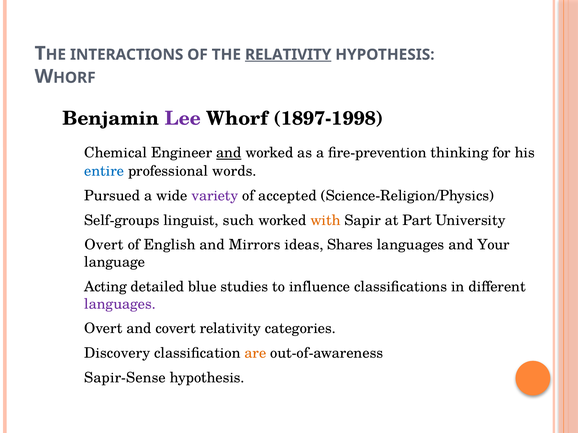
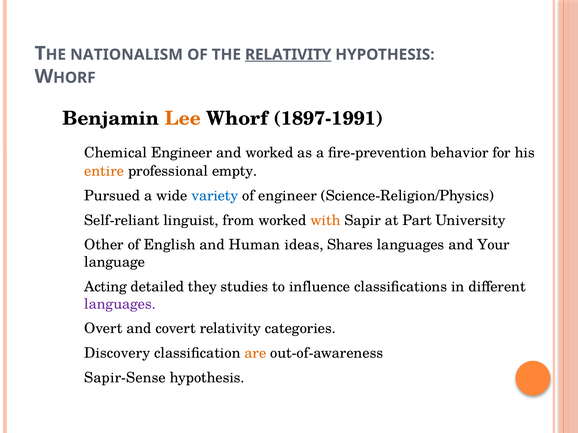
INTERACTIONS: INTERACTIONS -> NATIONALISM (127, 55)
Lee colour: purple -> orange (183, 119)
1897-1998: 1897-1998 -> 1897-1991 (328, 119)
and underline: present -> none (229, 153)
thinking: thinking -> behavior (460, 153)
entire colour: blue -> orange (104, 171)
words: words -> empty (235, 171)
variety colour: purple -> blue (215, 196)
of accepted: accepted -> engineer (288, 196)
Self-groups: Self-groups -> Self-reliant (122, 220)
such: such -> from (238, 220)
Overt: Overt -> Other (104, 245)
Mirrors: Mirrors -> Human (255, 245)
blue: blue -> they (202, 287)
